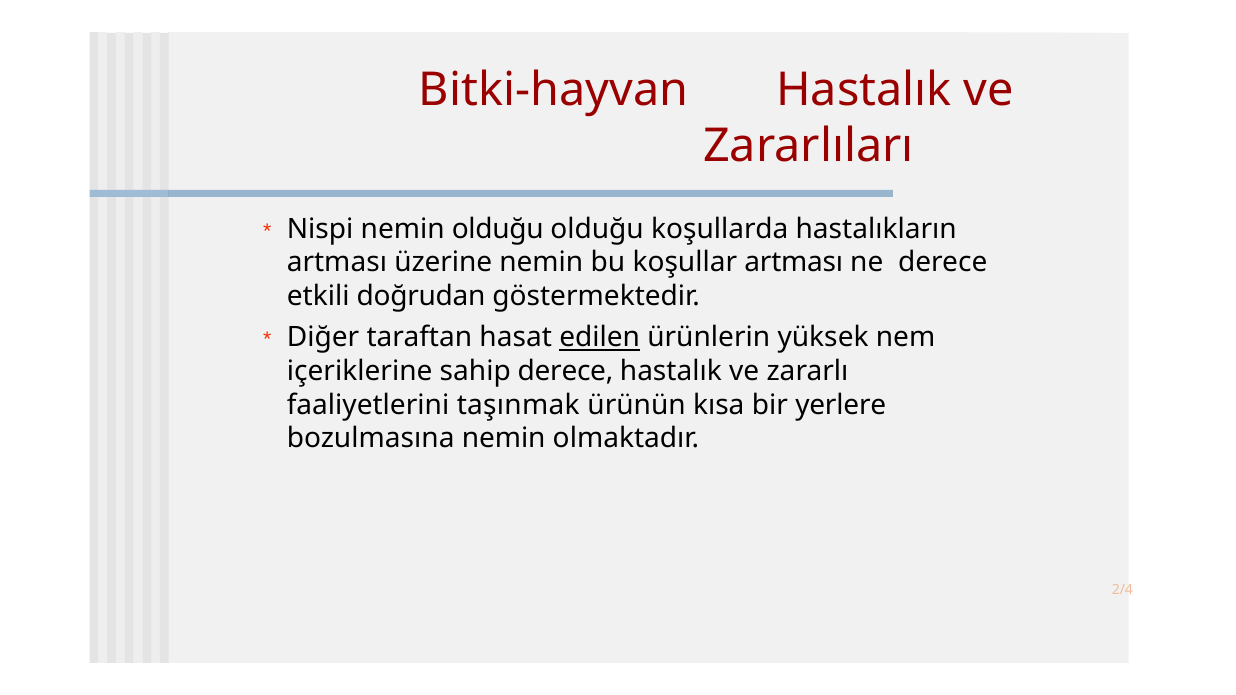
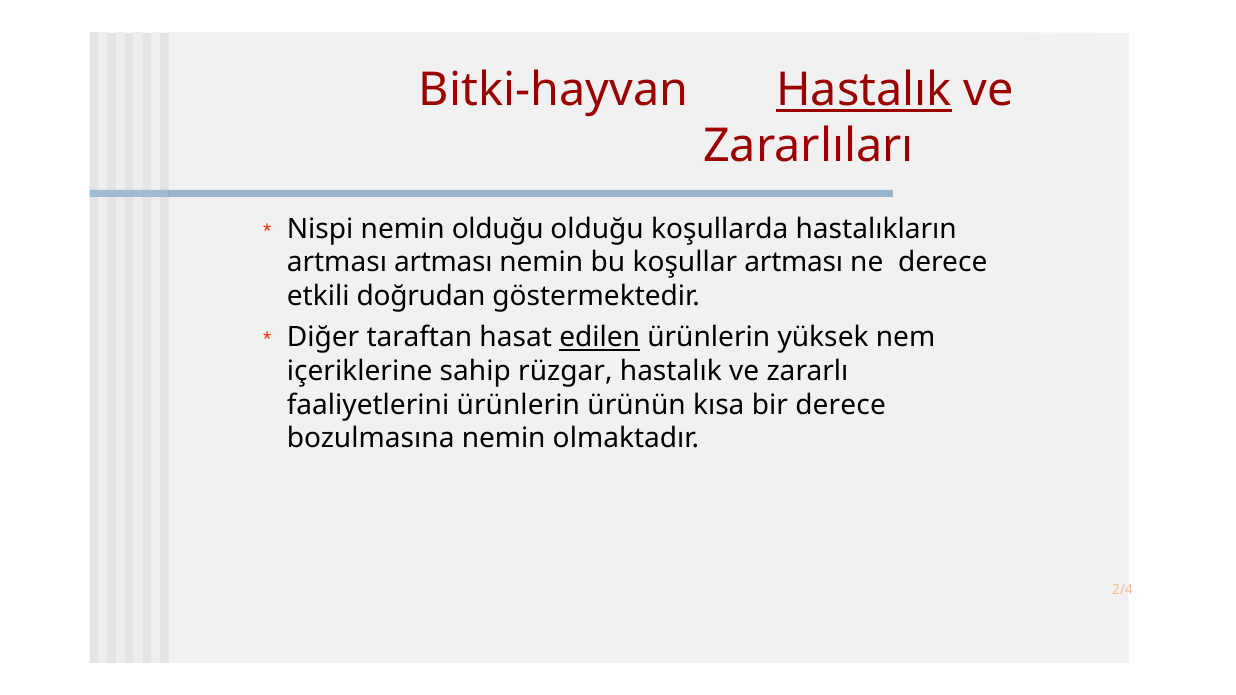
Hastalık underline: none -> present (864, 90)
artması üzerine: üzerine -> artması (443, 263)
sahip derece: derece -> rüzgar (565, 371)
faaliyetlerini taşınmak: taşınmak -> ürünlerin (518, 405)
bir yerlere: yerlere -> derece (841, 405)
